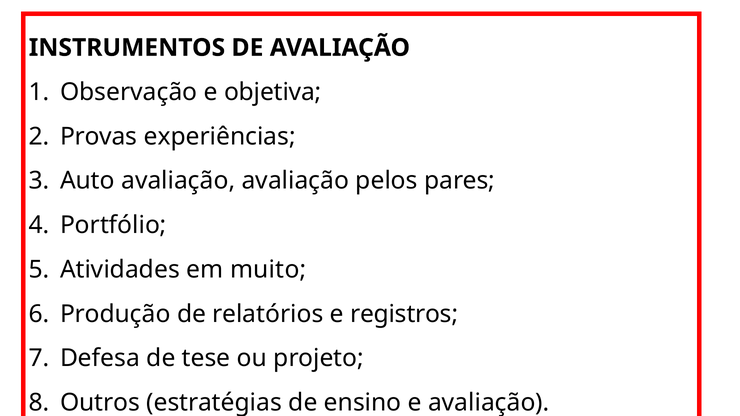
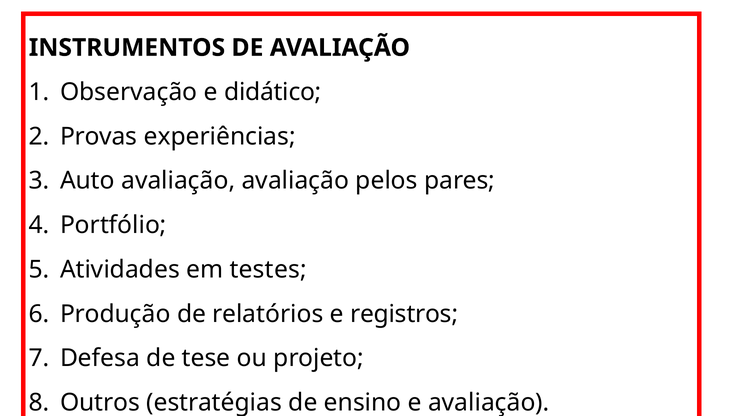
objetiva: objetiva -> didático (273, 92)
muito: muito -> testes (268, 270)
